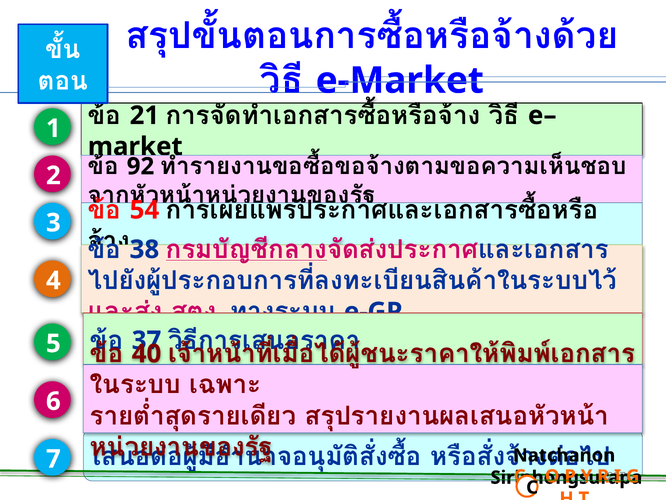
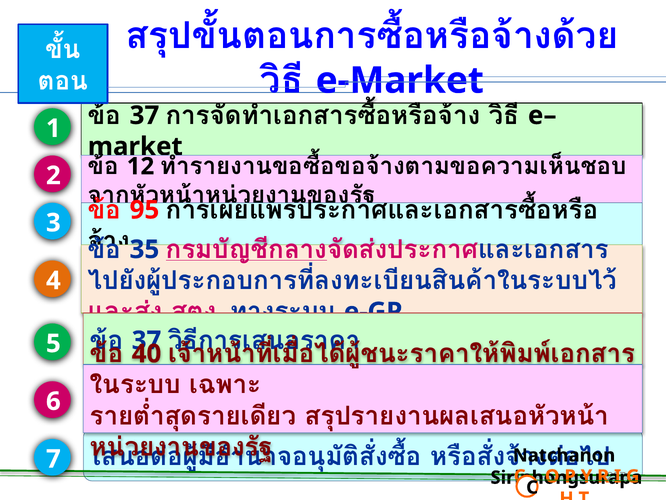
21: 21 -> 37 (144, 115)
92: 92 -> 12 (141, 166)
54: 54 -> 95 (144, 210)
38: 38 -> 35 (144, 249)
